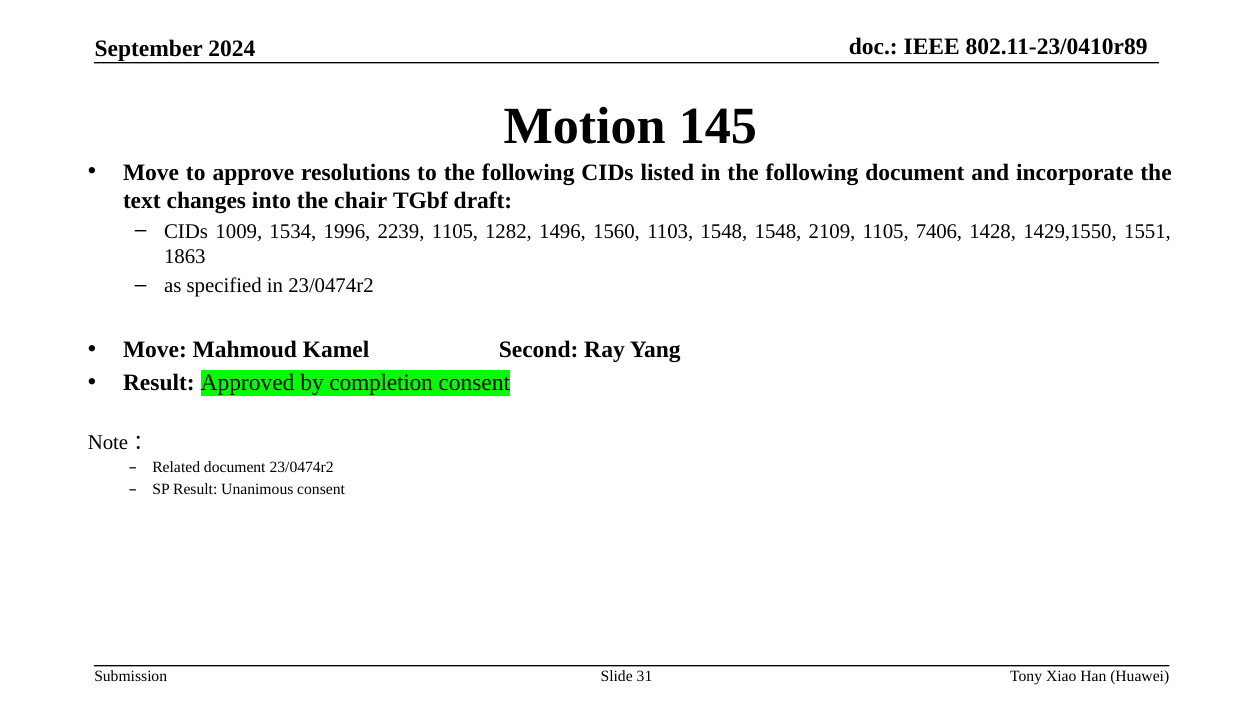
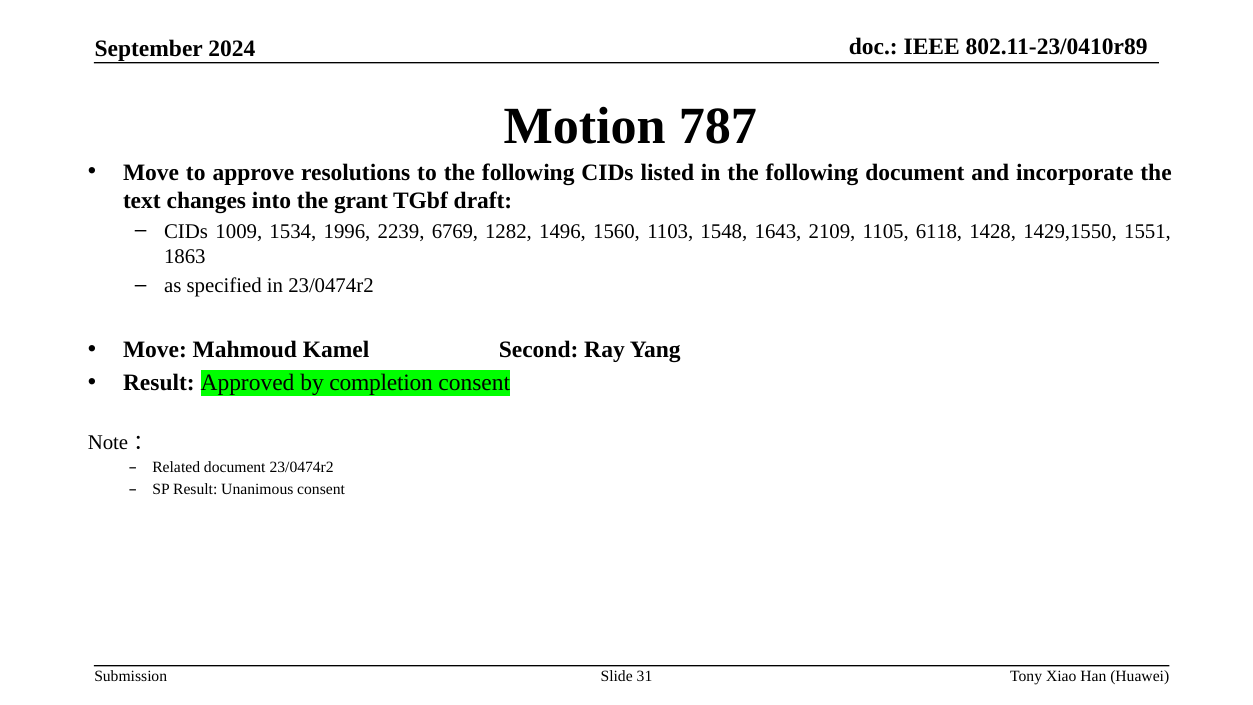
145: 145 -> 787 (718, 126)
chair: chair -> grant (361, 201)
2239 1105: 1105 -> 6769 (455, 231)
1548 1548: 1548 -> 1643 (778, 231)
7406: 7406 -> 6118 (939, 231)
